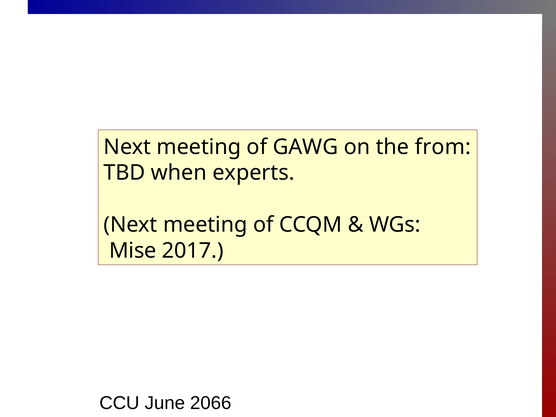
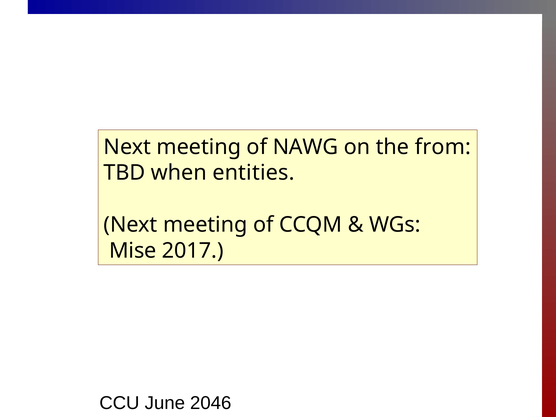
GAWG: GAWG -> NAWG (306, 147)
experts: experts -> entities (253, 173)
2066: 2066 -> 2046 (211, 403)
